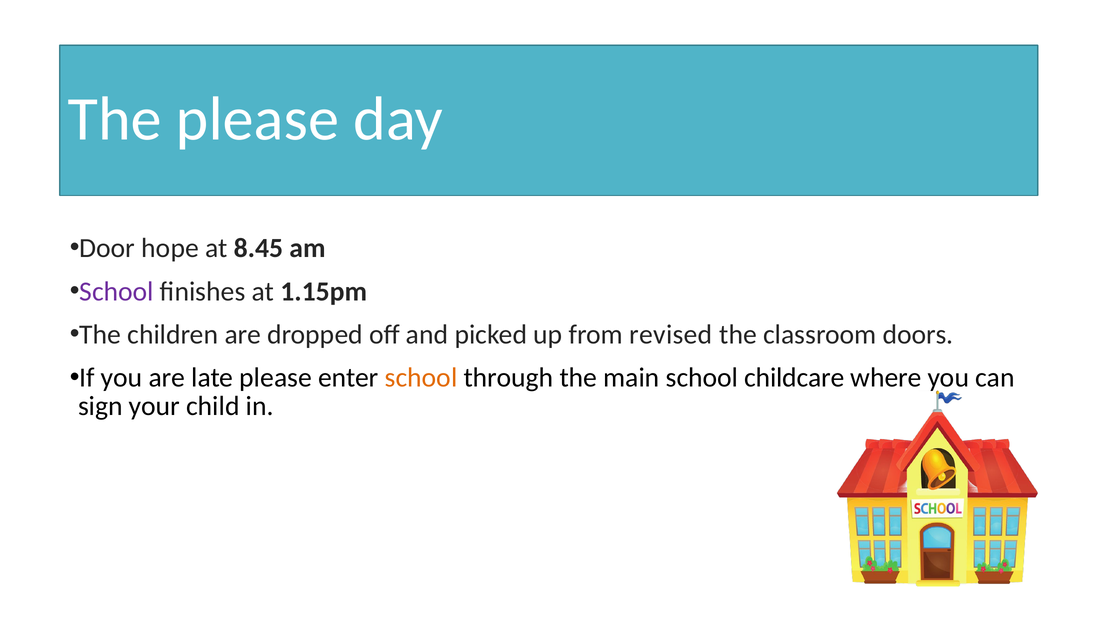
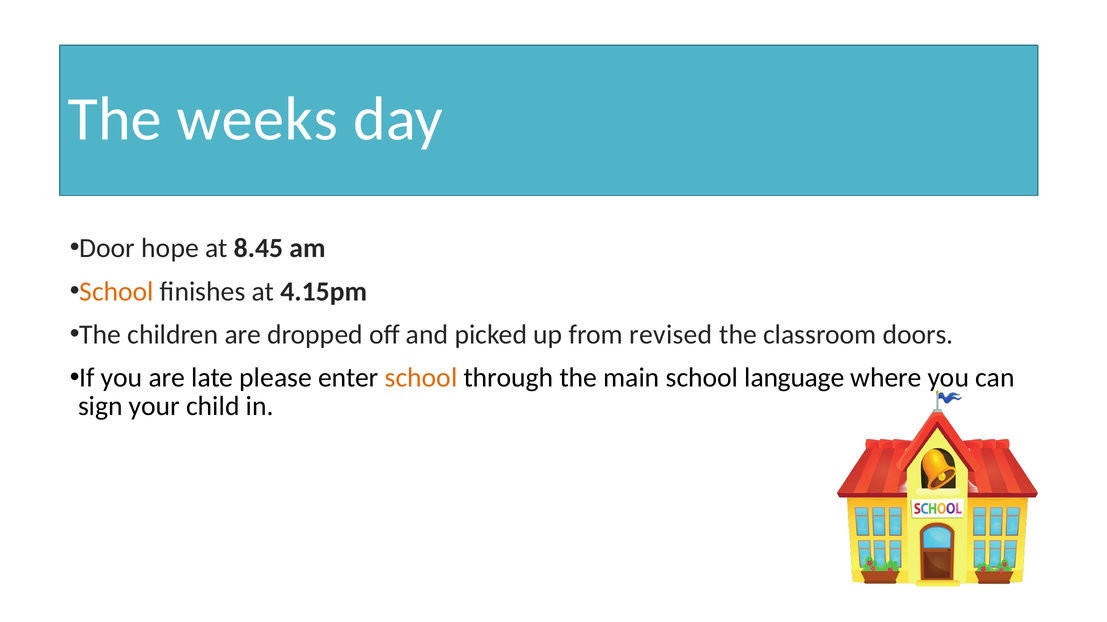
The please: please -> weeks (257, 119)
School colour: purple -> orange (117, 292)
1.15pm: 1.15pm -> 4.15pm (324, 292)
childcare: childcare -> language (794, 378)
